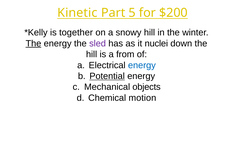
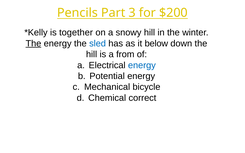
Kinetic: Kinetic -> Pencils (78, 13)
5: 5 -> 3 (132, 13)
sled colour: purple -> blue (98, 43)
nuclei: nuclei -> below (156, 43)
Potential underline: present -> none (107, 76)
objects: objects -> bicycle (146, 87)
motion: motion -> correct (142, 98)
